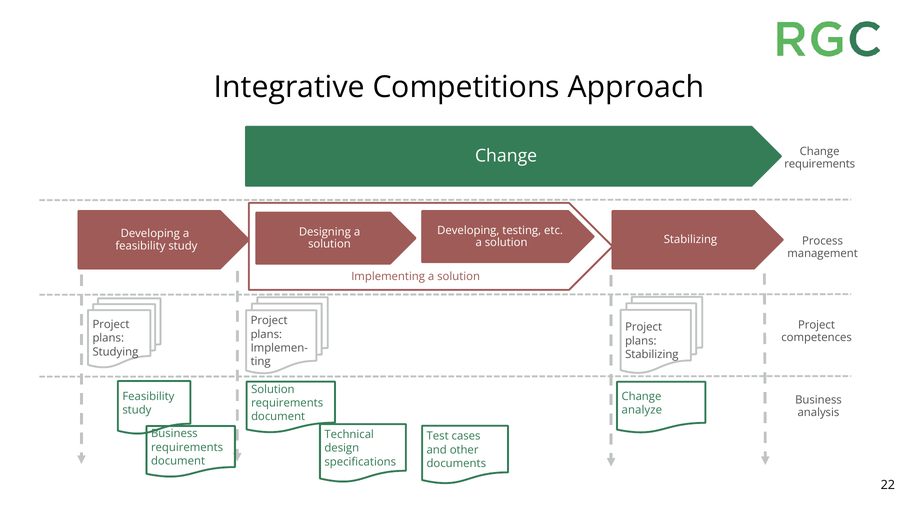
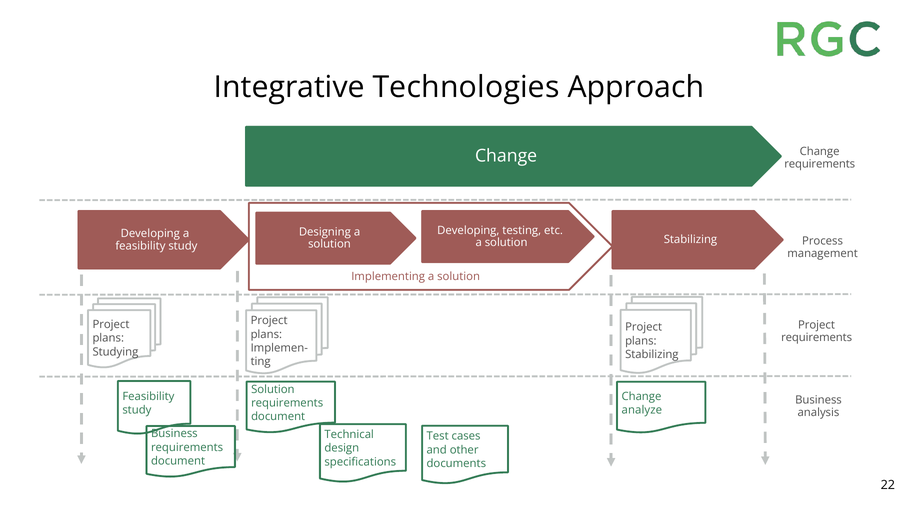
Competitions: Competitions -> Technologies (466, 87)
competences: competences -> requirements (817, 337)
